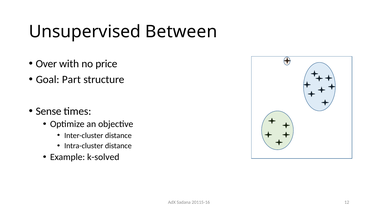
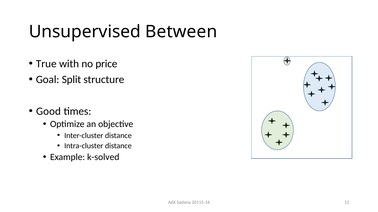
Over: Over -> True (46, 64)
Part: Part -> Split (71, 80)
Sense: Sense -> Good (48, 111)
